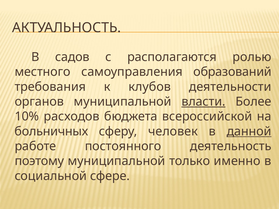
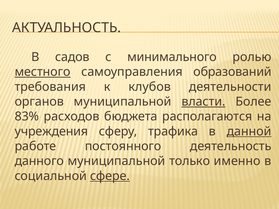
располагаются: располагаются -> минимального (172, 57)
местного underline: none -> present (43, 72)
10%: 10% -> 83% (27, 117)
всероссийской: всероссийской -> располагаются (207, 117)
больничных: больничных -> учреждения (51, 132)
человек: человек -> трафика (173, 132)
поэтому: поэтому -> данного (39, 161)
сфере underline: none -> present (110, 176)
